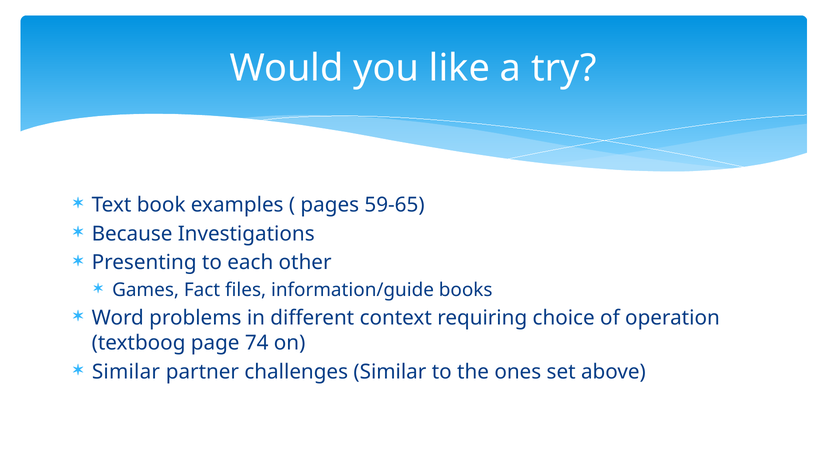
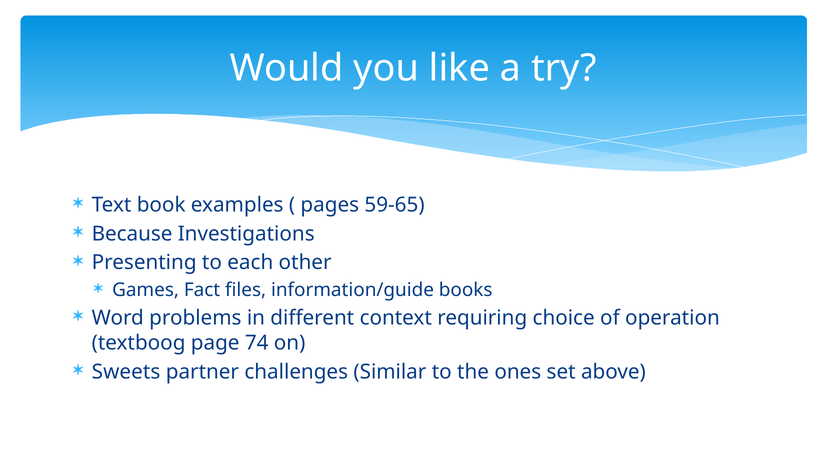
Similar: Similar -> Sweets (126, 372)
